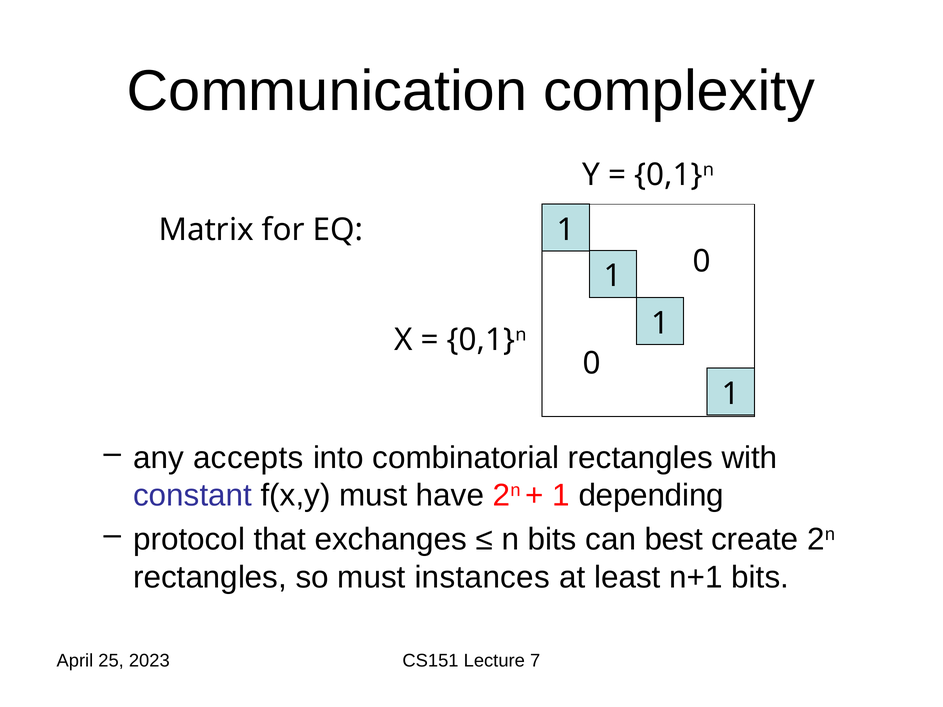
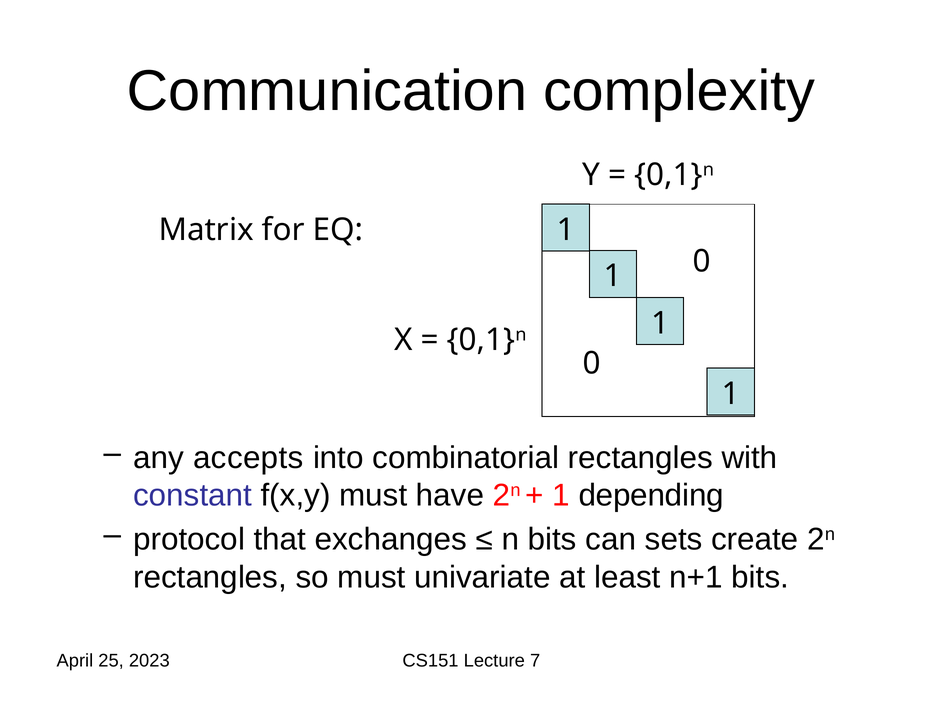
best: best -> sets (674, 540)
instances: instances -> univariate (482, 577)
